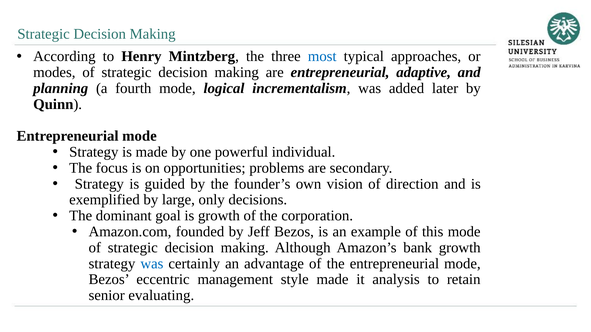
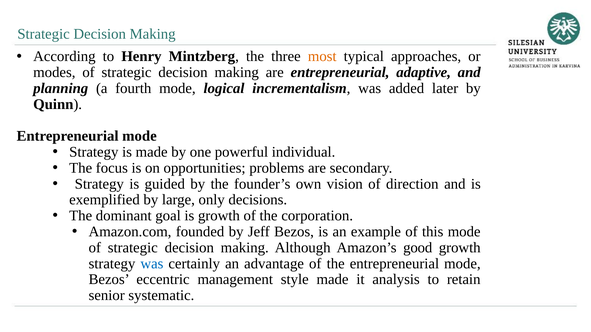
most colour: blue -> orange (322, 56)
bank: bank -> good (418, 248)
evaluating: evaluating -> systematic (161, 296)
